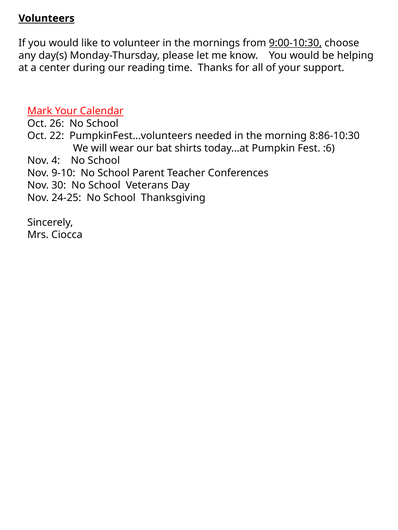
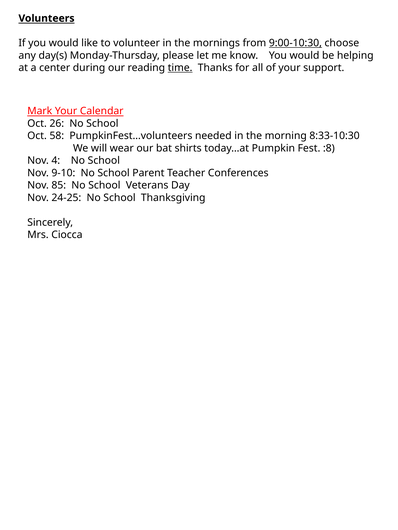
time underline: none -> present (180, 68)
22: 22 -> 58 (57, 136)
8:86-10:30: 8:86-10:30 -> 8:33-10:30 (335, 136)
:6: :6 -> :8 (329, 148)
30: 30 -> 85 (59, 186)
